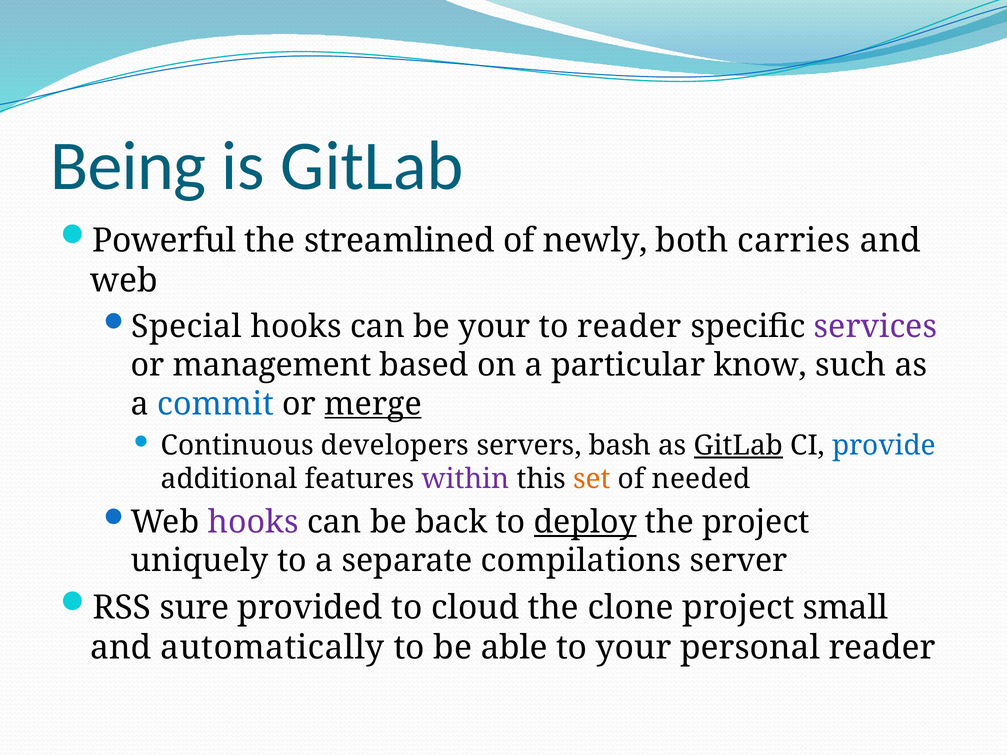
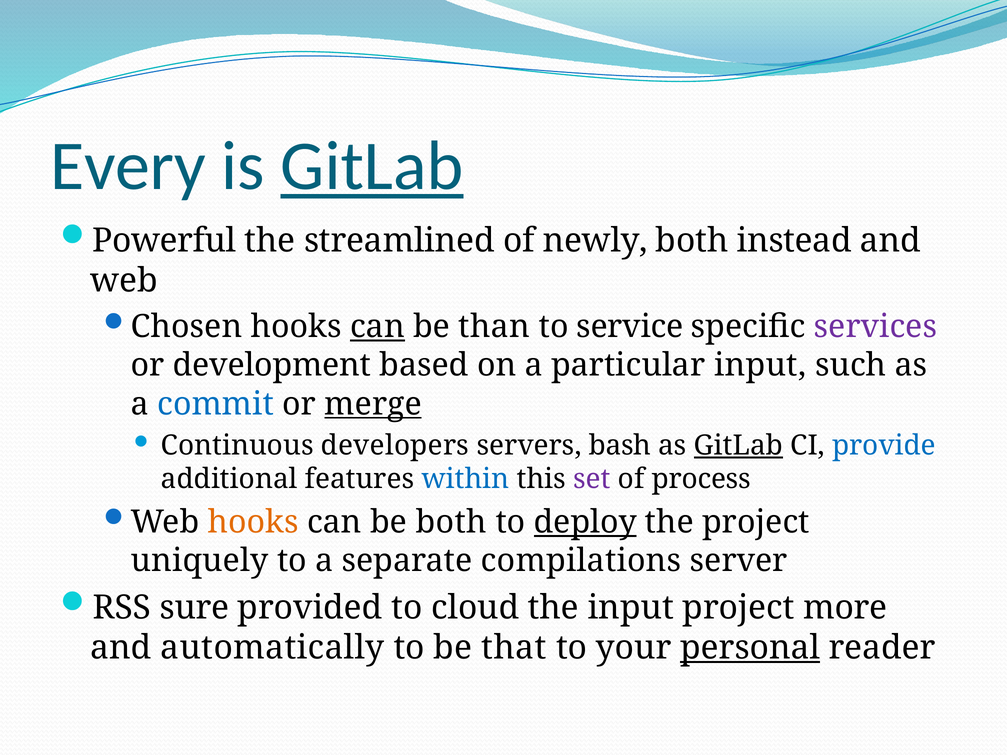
Being: Being -> Every (128, 166)
GitLab underline: none -> present (372, 166)
carries: carries -> instead (794, 241)
Special: Special -> Chosen (187, 327)
can underline: none -> present (377, 327)
be your: your -> than (494, 327)
to reader: reader -> service (630, 327)
management: management -> development (272, 365)
particular know: know -> input (760, 365)
within colour: purple -> blue (465, 479)
set colour: orange -> purple (592, 479)
needed: needed -> process (701, 479)
hooks colour: purple -> orange (253, 522)
be back: back -> both (451, 522)
the clone: clone -> input (631, 608)
small: small -> more (845, 608)
able: able -> that (514, 648)
personal underline: none -> present (750, 648)
